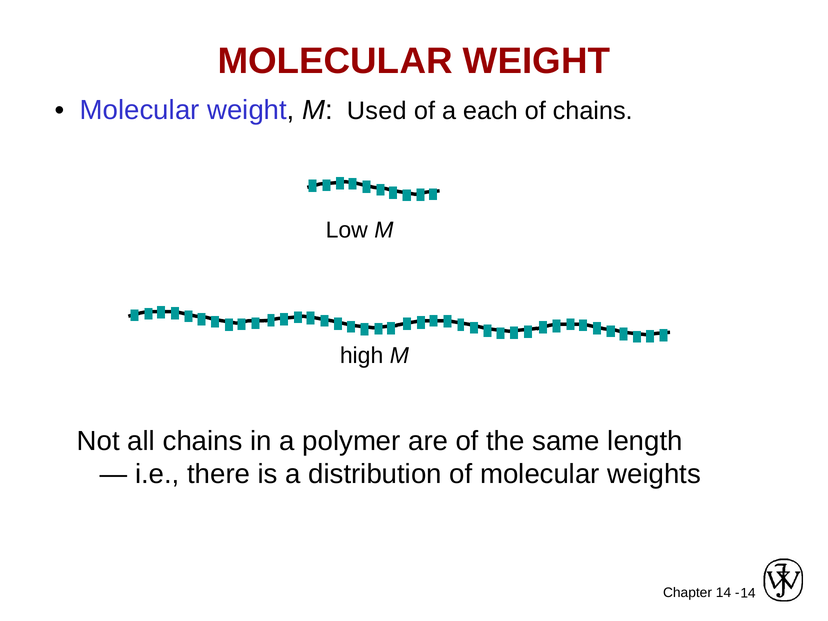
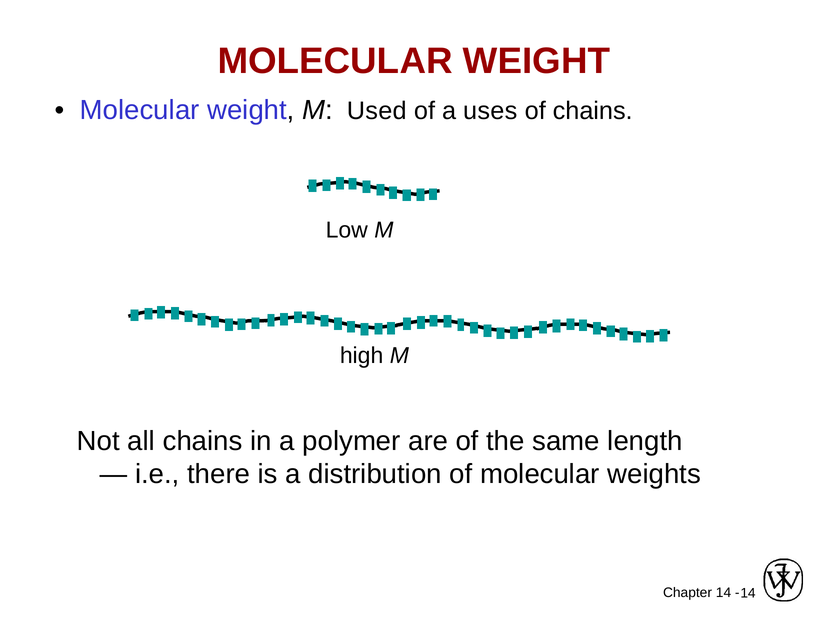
each: each -> uses (490, 111)
